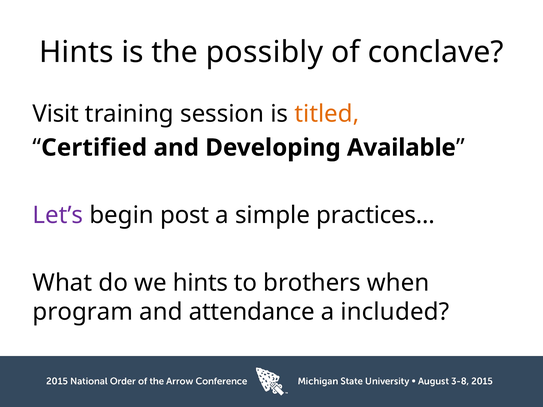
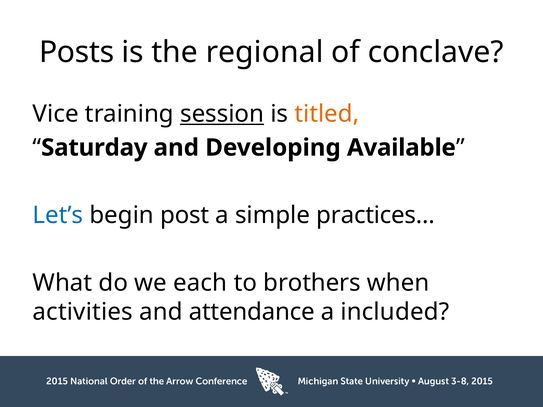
Hints: Hints -> Posts (77, 52)
possibly: possibly -> regional (265, 52)
Visit: Visit -> Vice (56, 114)
session underline: none -> present (222, 114)
Certified: Certified -> Saturday (94, 148)
Let’s colour: purple -> blue (58, 215)
we hints: hints -> each (200, 283)
program: program -> activities (83, 312)
